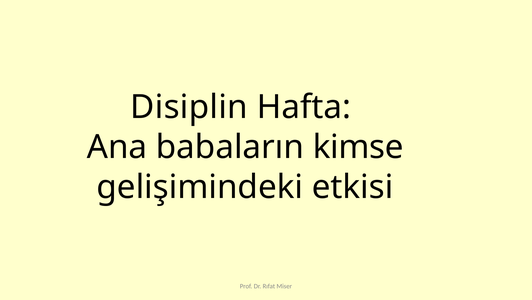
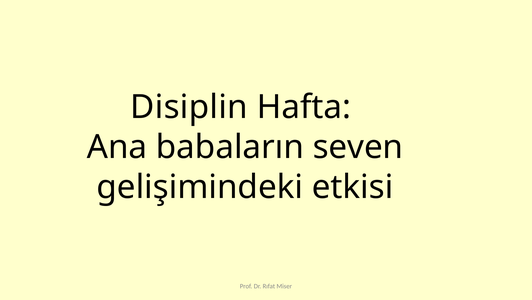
kimse: kimse -> seven (358, 147)
